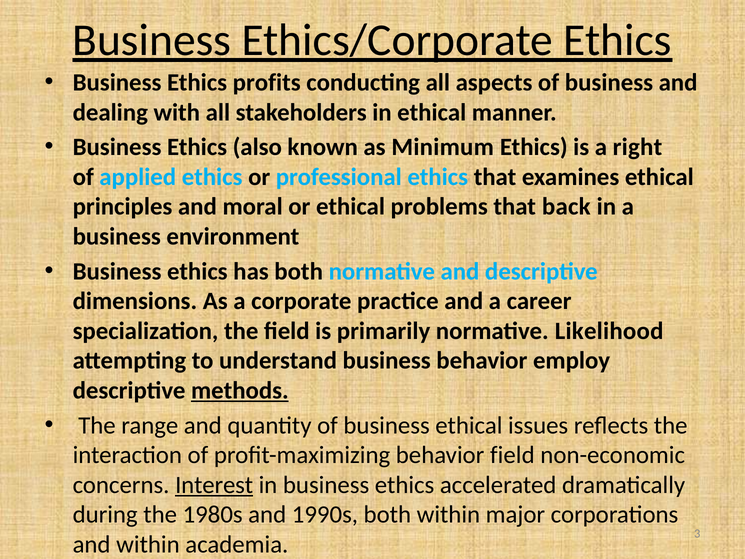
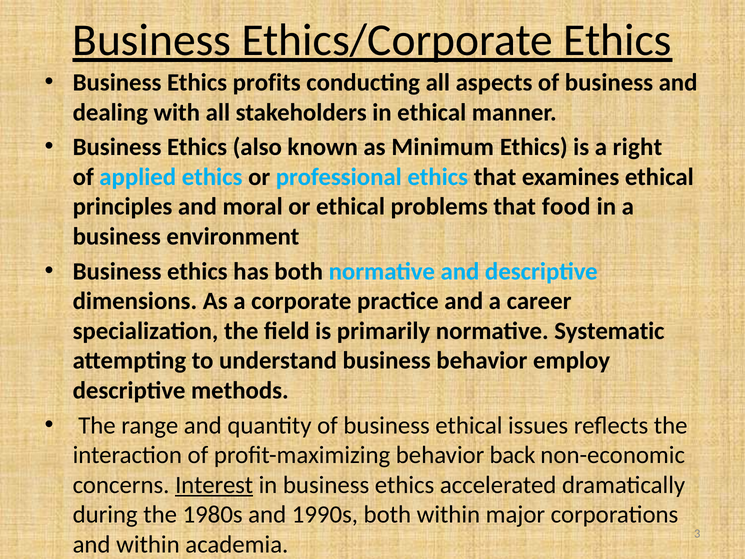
back: back -> food (566, 207)
Likelihood: Likelihood -> Systematic (609, 331)
methods underline: present -> none (240, 390)
behavior field: field -> back (513, 455)
